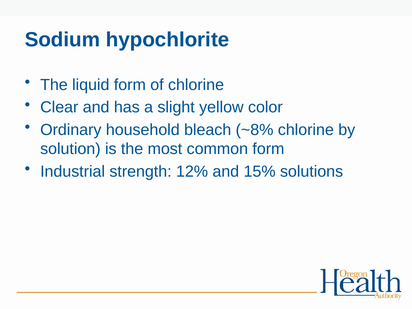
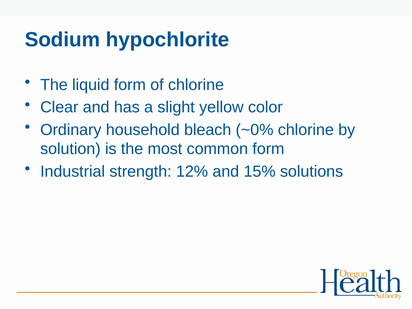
~8%: ~8% -> ~0% (255, 130)
